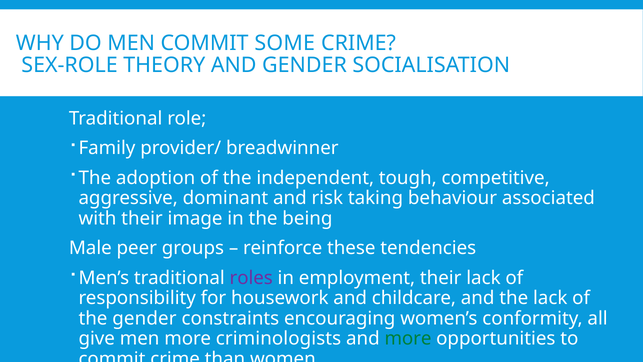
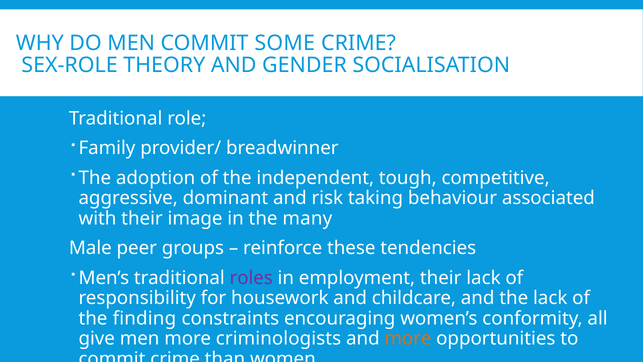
being: being -> many (307, 218)
the gender: gender -> finding (144, 318)
more colour: green -> orange (408, 338)
